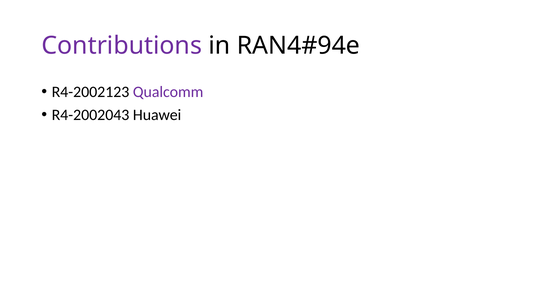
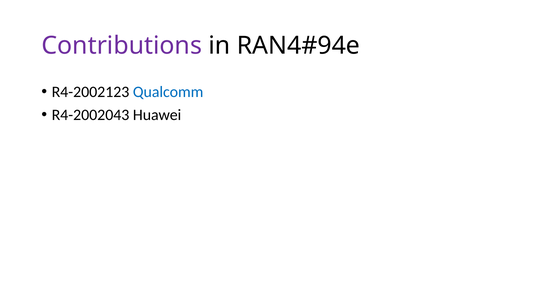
Qualcomm colour: purple -> blue (168, 92)
